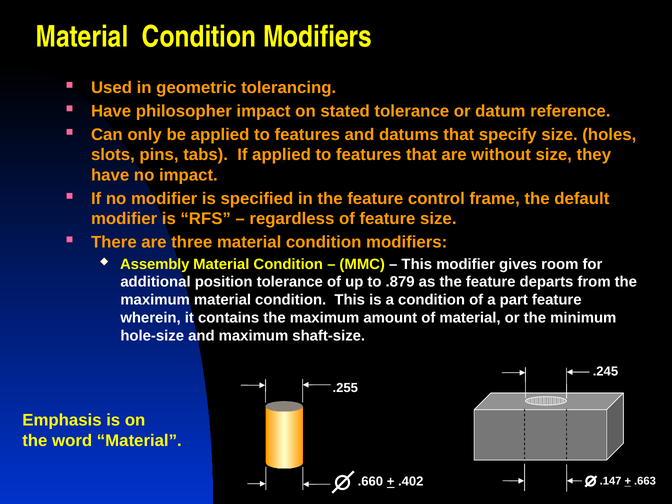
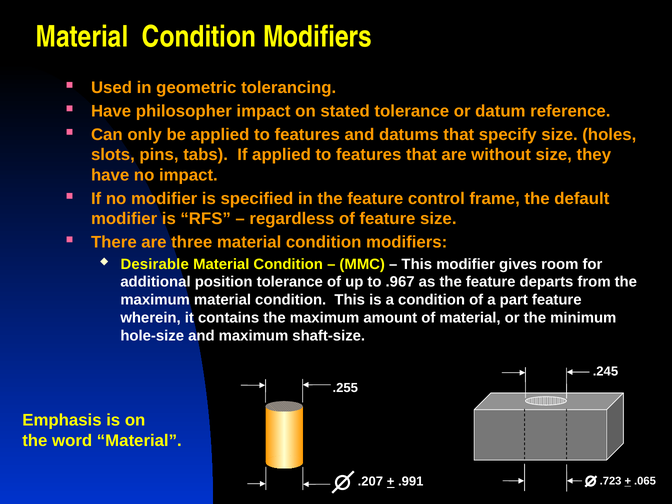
Assembly: Assembly -> Desirable (155, 264)
.879: .879 -> .967 (400, 282)
.660: .660 -> .207 (370, 482)
.402: .402 -> .991 (411, 482)
.147: .147 -> .723 (611, 481)
.663: .663 -> .065 (645, 481)
